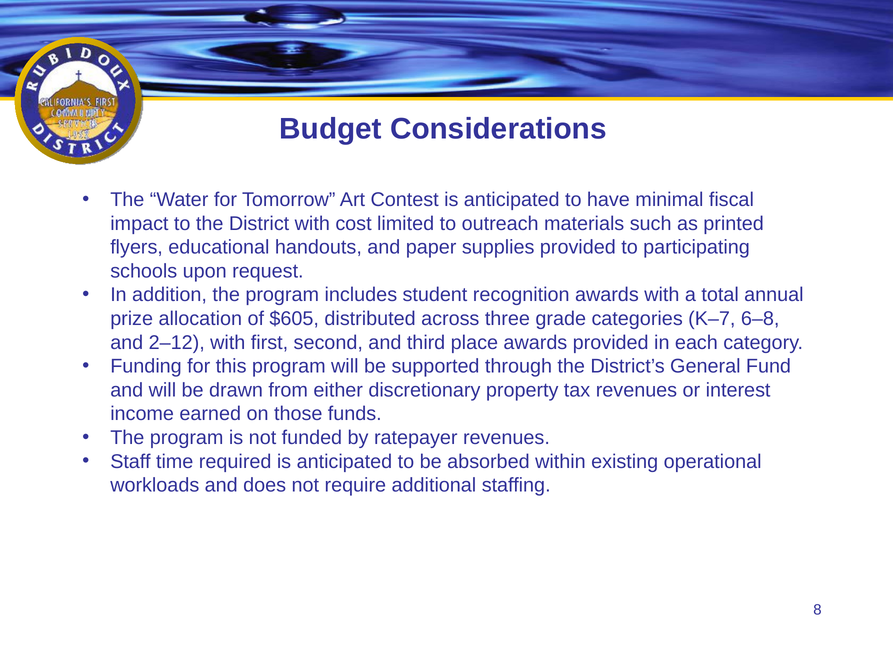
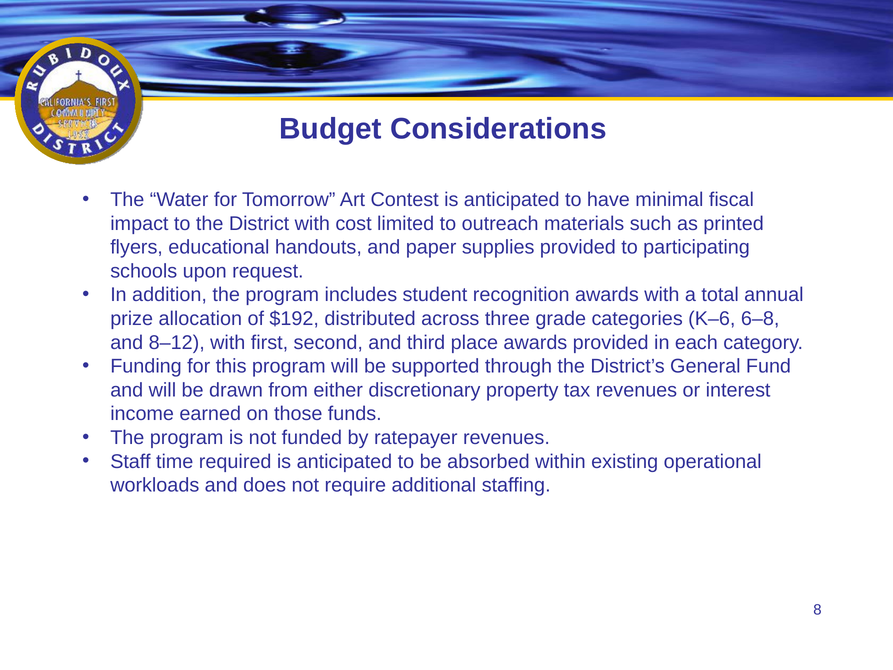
$605: $605 -> $192 (294, 319)
K–7: K–7 -> K–6 (712, 319)
2–12: 2–12 -> 8–12 (177, 342)
